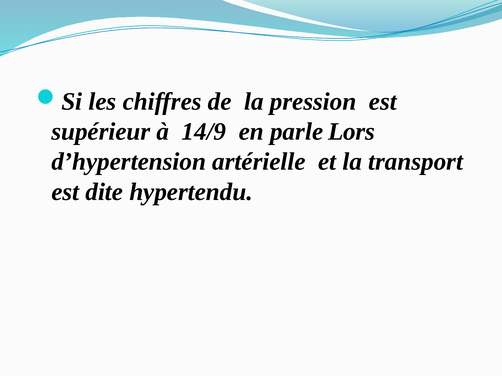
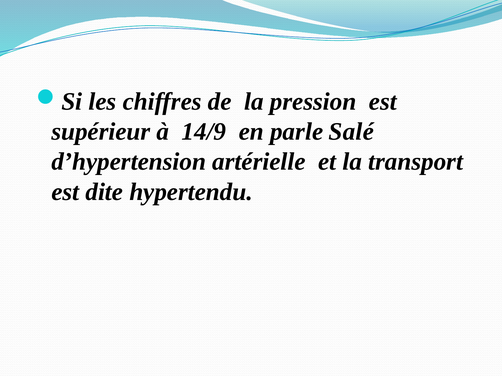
Lors: Lors -> Salé (351, 132)
